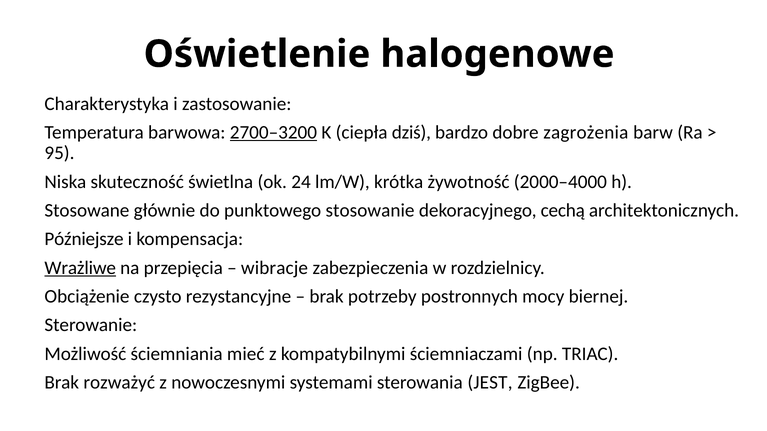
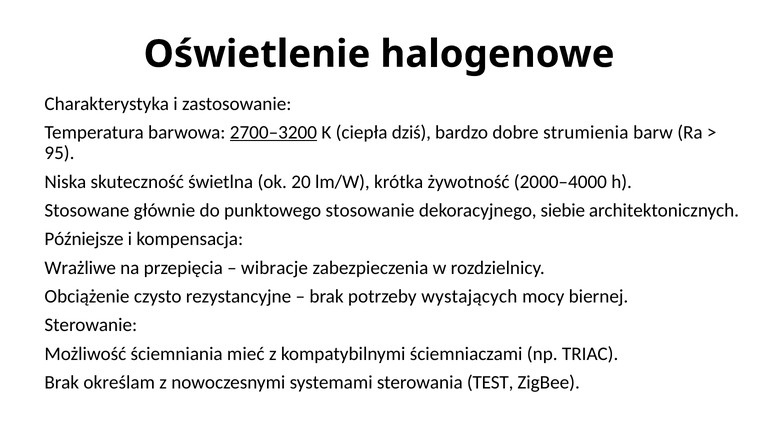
zagrożenia: zagrożenia -> strumienia (586, 132)
24: 24 -> 20 (301, 182)
cechą: cechą -> siebie (563, 211)
Wrażliwe underline: present -> none (80, 268)
postronnych: postronnych -> wystających (469, 297)
rozważyć: rozważyć -> określam (119, 383)
JEST: JEST -> TEST (490, 383)
